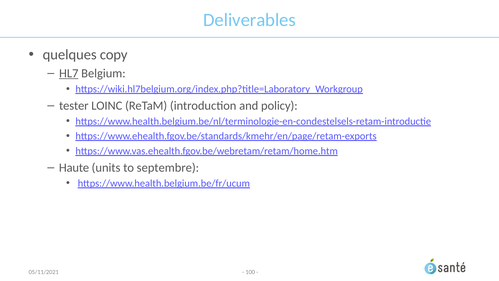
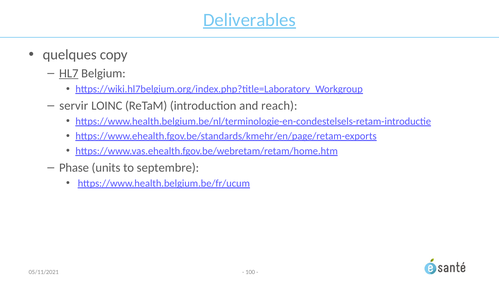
Deliverables underline: none -> present (249, 20)
tester: tester -> servir (74, 106)
policy: policy -> reach (279, 106)
Haute: Haute -> Phase (74, 167)
